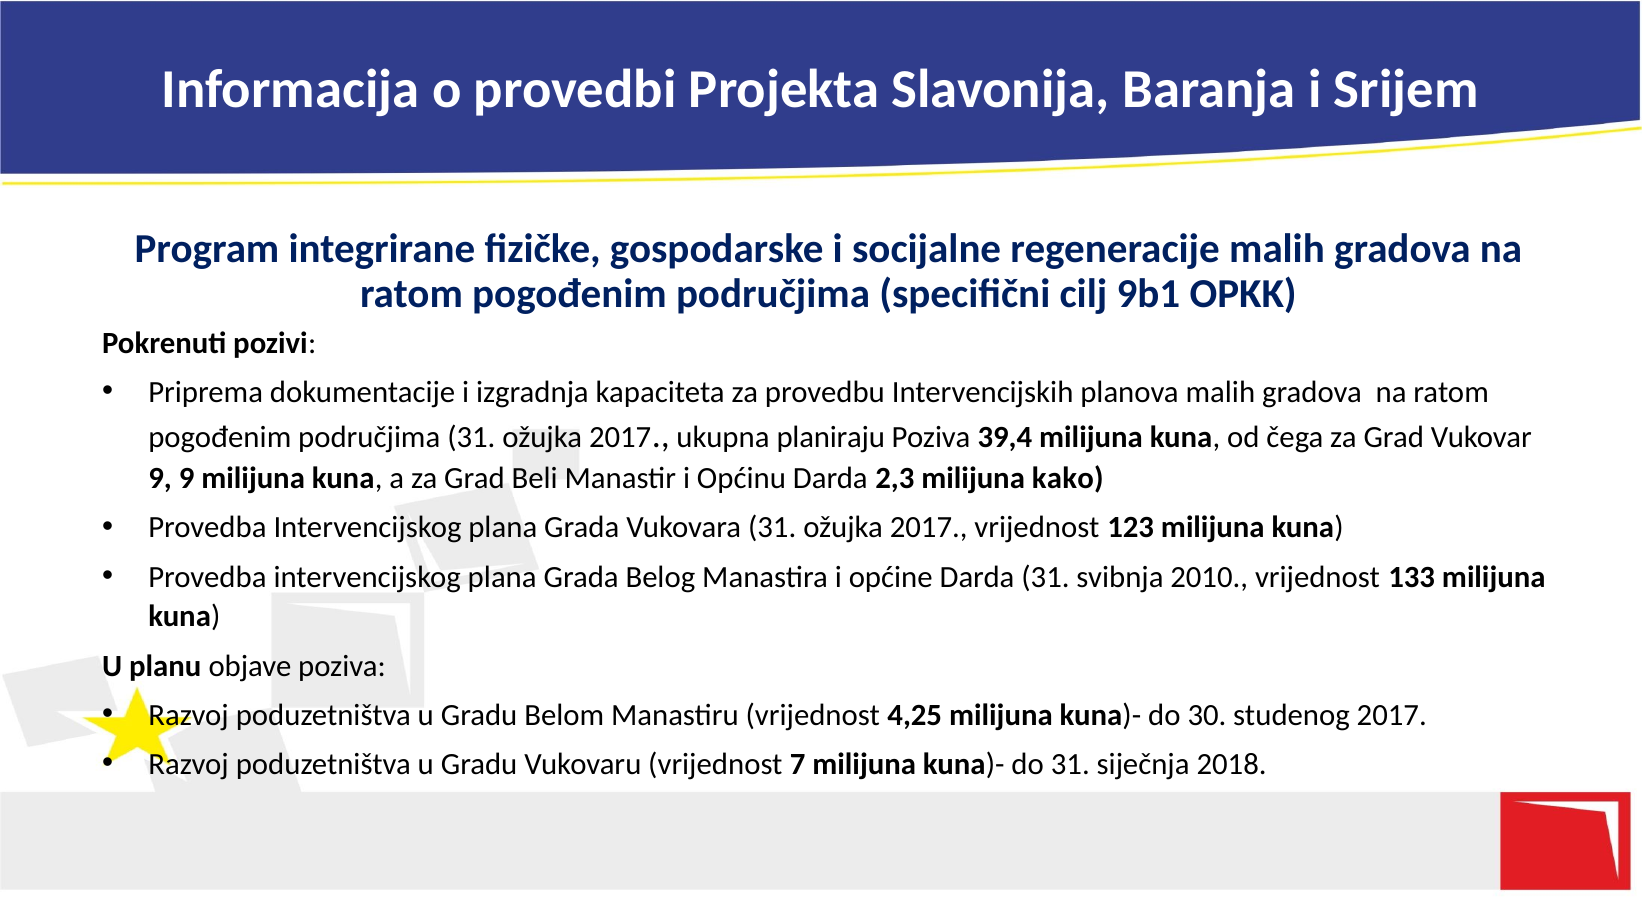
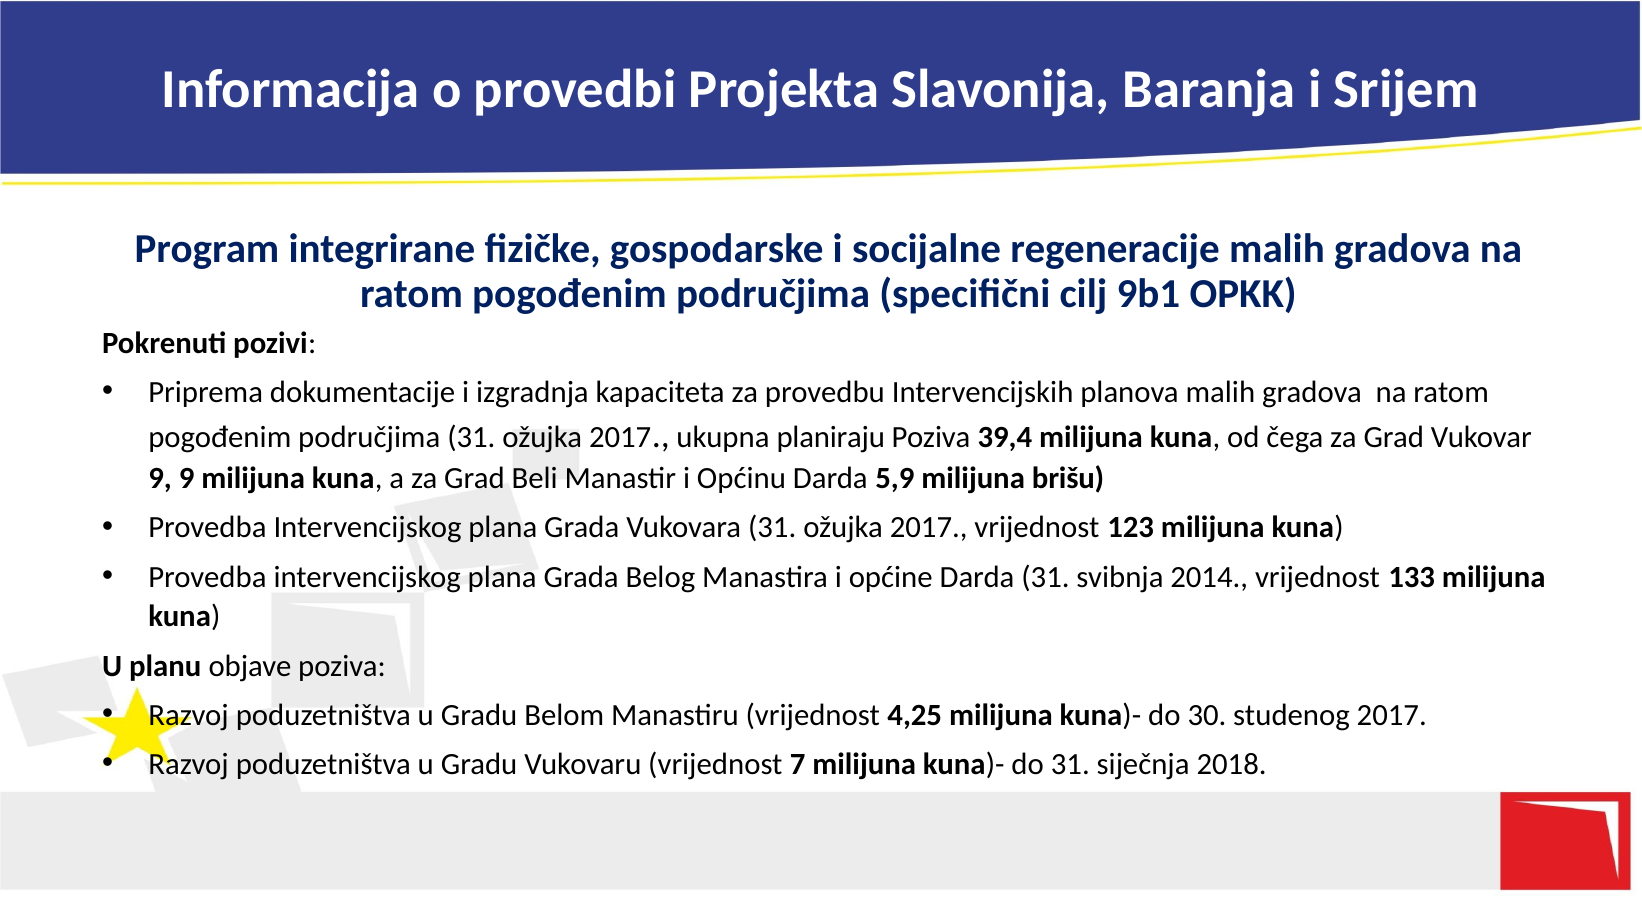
2,3: 2,3 -> 5,9 (895, 479)
kako: kako -> brišu (1068, 479)
2010: 2010 -> 2014 (1209, 577)
